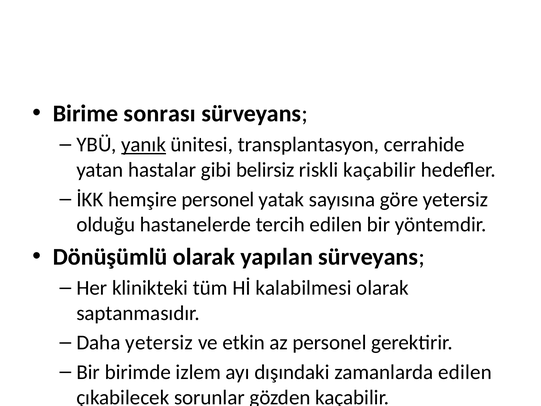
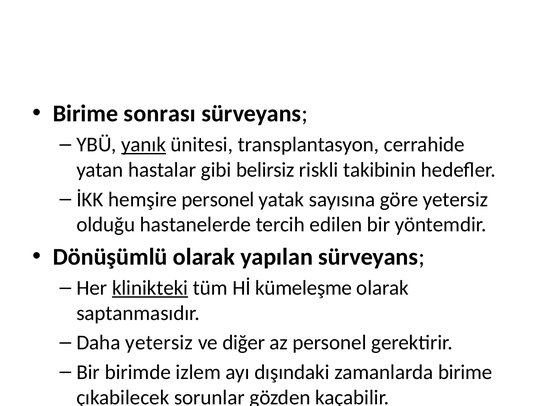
riskli kaçabilir: kaçabilir -> takibinin (380, 170)
klinikteki underline: none -> present (150, 288)
kalabilmesi: kalabilmesi -> kümeleşme (304, 288)
etkin: etkin -> diğer (244, 342)
zamanlarda edilen: edilen -> birime (465, 372)
